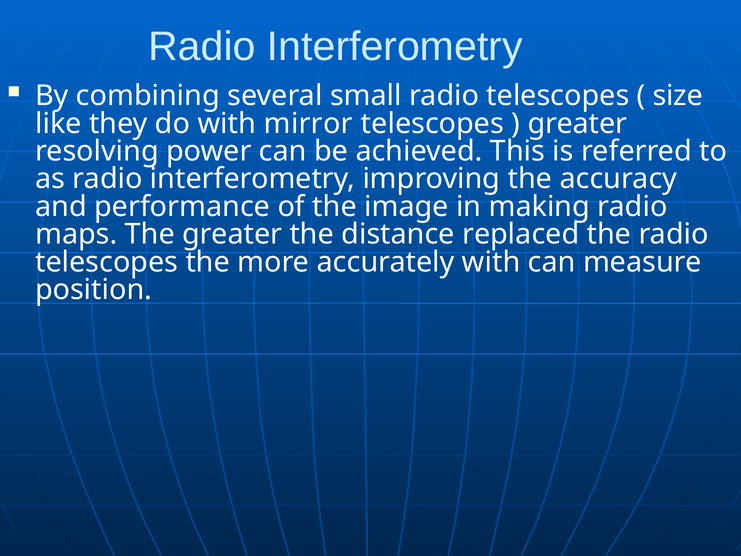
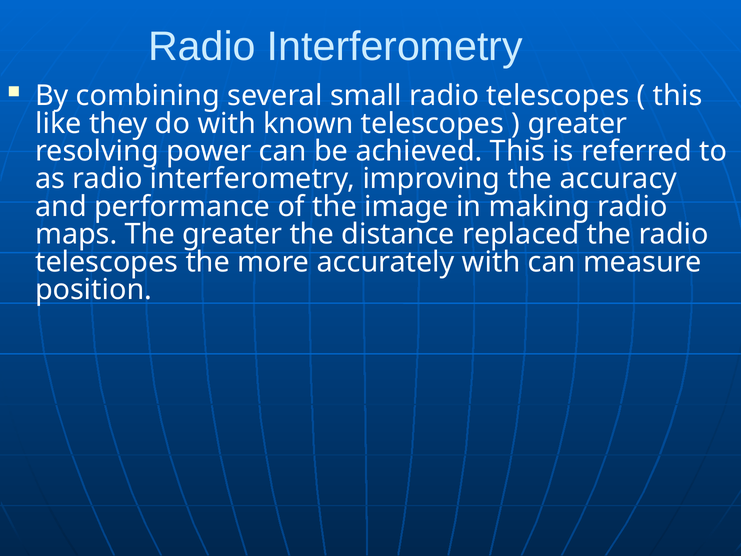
size: size -> this (678, 96)
mirror: mirror -> known (308, 124)
